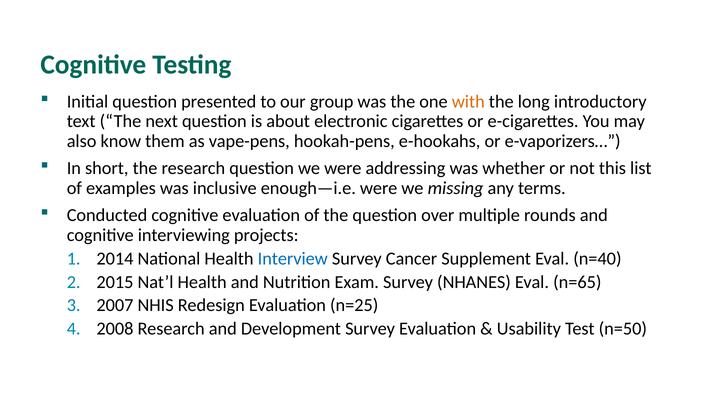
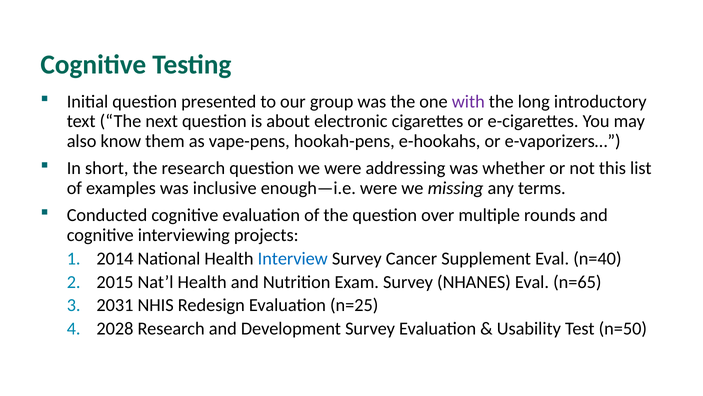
with colour: orange -> purple (468, 102)
2007: 2007 -> 2031 (115, 305)
2008: 2008 -> 2028 (115, 328)
